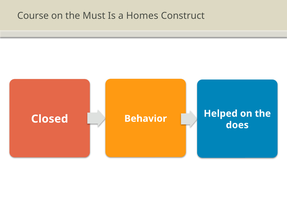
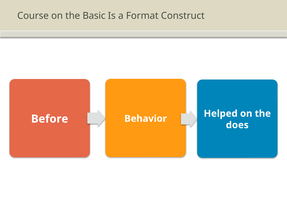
Must: Must -> Basic (94, 16)
Homes: Homes -> Format (142, 16)
Closed: Closed -> Before (50, 119)
